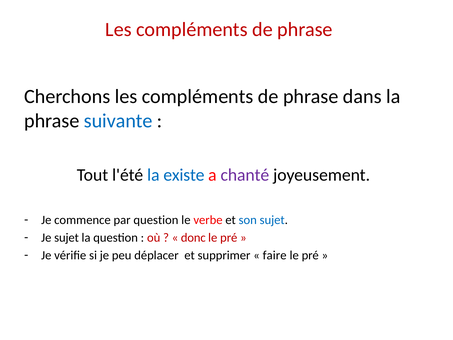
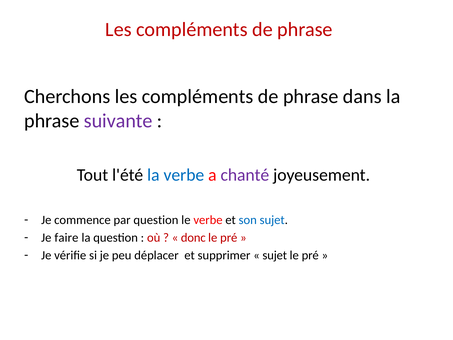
suivante colour: blue -> purple (118, 121)
la existe: existe -> verbe (184, 175)
Je sujet: sujet -> faire (66, 237)
faire: faire -> sujet (275, 255)
